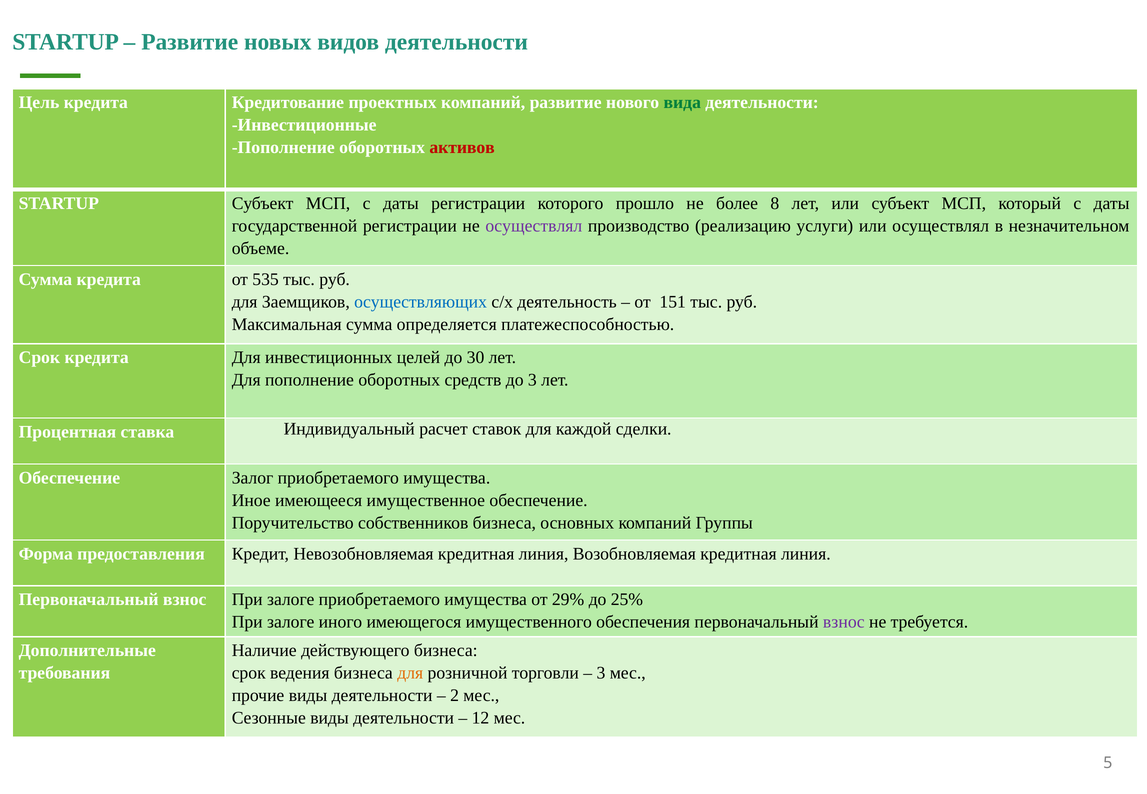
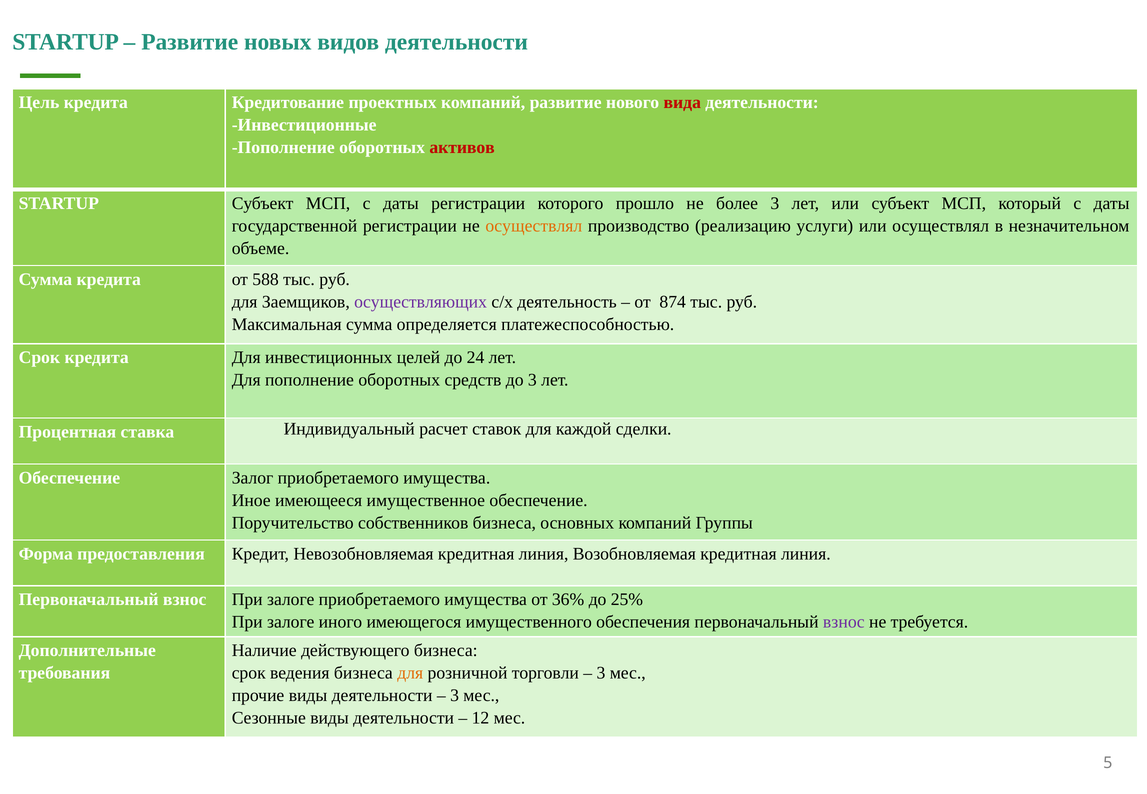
вида colour: green -> red (682, 102)
более 8: 8 -> 3 (775, 203)
осуществлял colour: purple -> orange (534, 226)
535: 535 -> 588 (266, 279)
осуществляющих colour: blue -> purple (421, 302)
151: 151 -> 874 (673, 302)
30: 30 -> 24 (476, 357)
29%: 29% -> 36% (568, 600)
2: 2 -> 3 (455, 696)
